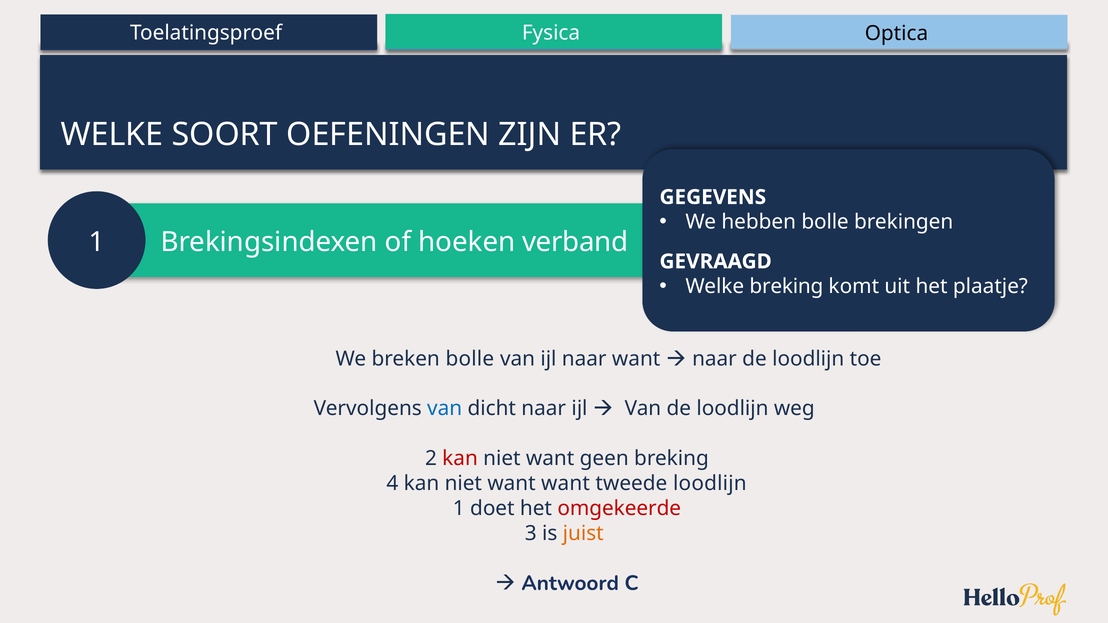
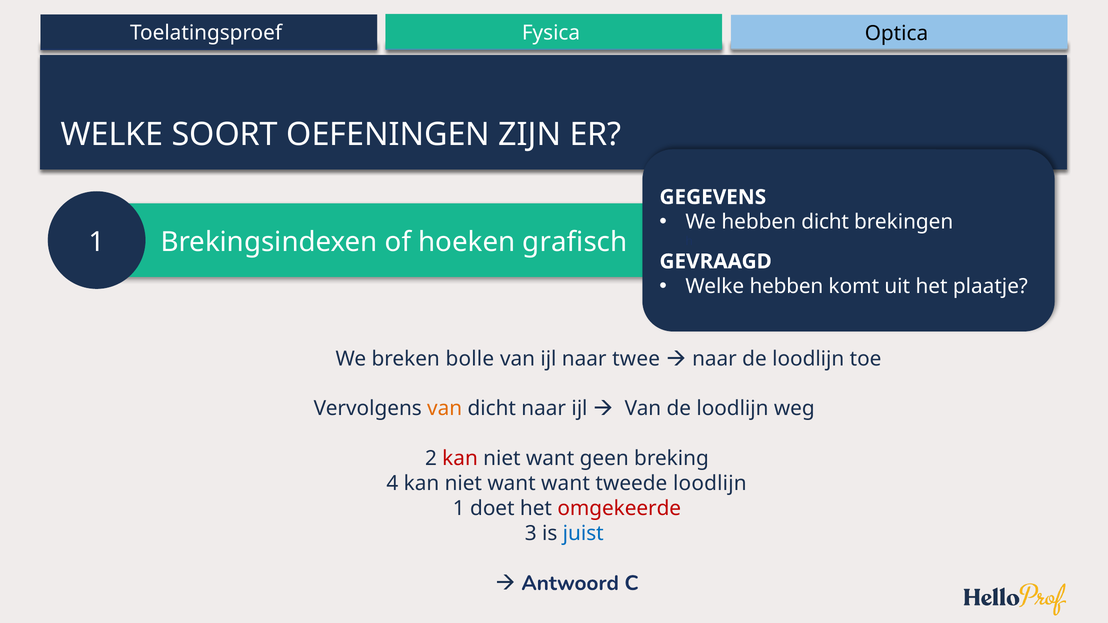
hebben bolle: bolle -> dicht (825, 222)
verband: verband -> grafisch (575, 242)
Welke breking: breking -> hebben (786, 287)
naar want: want -> twee (636, 359)
van colour: blue -> orange (445, 409)
juist colour: orange -> blue (583, 533)
